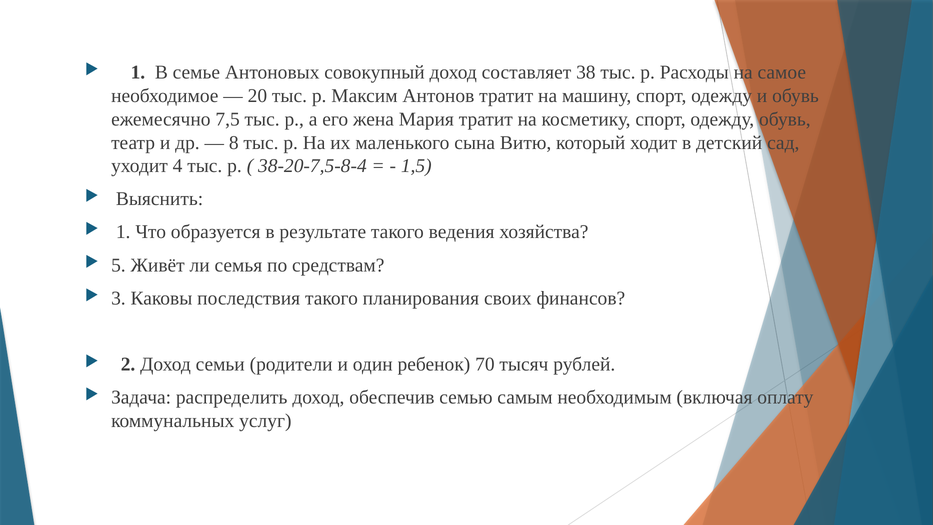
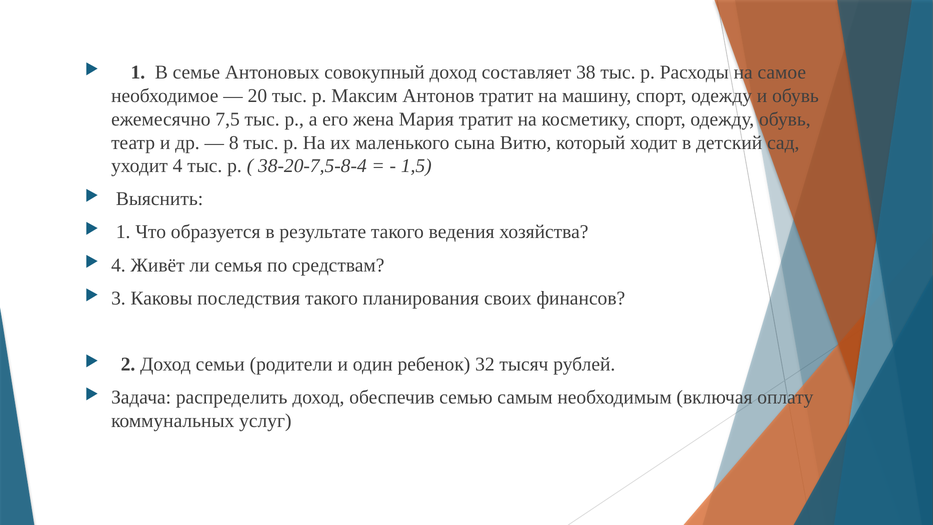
5: 5 -> 4 (118, 265)
70: 70 -> 32 (485, 364)
